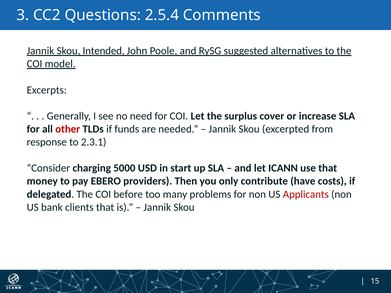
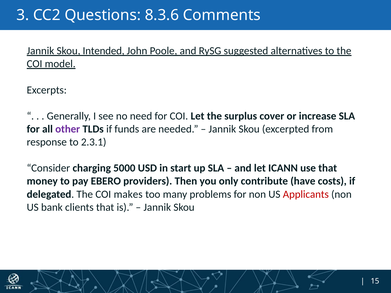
2.5.4: 2.5.4 -> 8.3.6 (162, 15)
other colour: red -> purple (68, 129)
before: before -> makes (128, 194)
